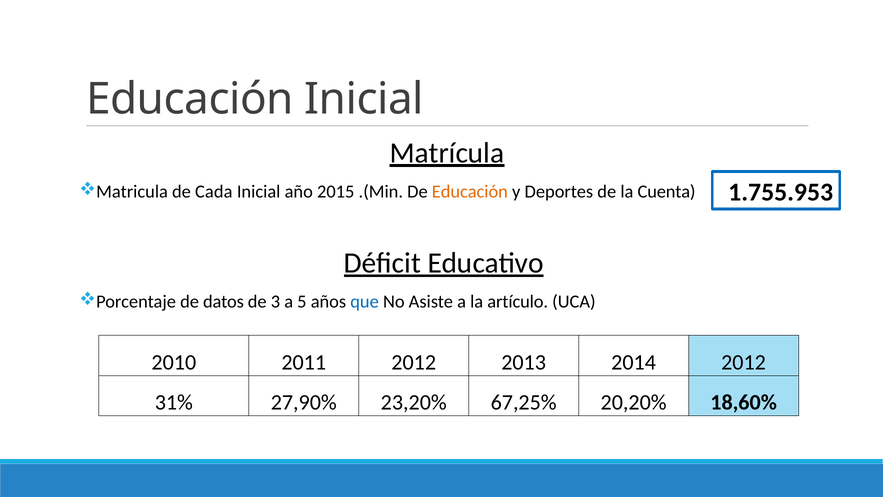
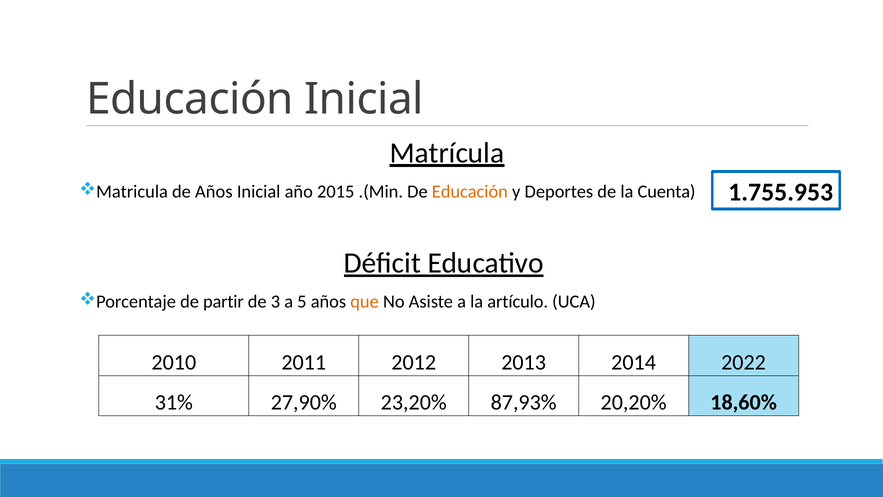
de Cada: Cada -> Años (214, 192)
datos: datos -> partir (223, 302)
que colour: blue -> orange (365, 302)
2014 2012: 2012 -> 2022 (744, 362)
67,25%: 67,25% -> 87,93% (524, 402)
